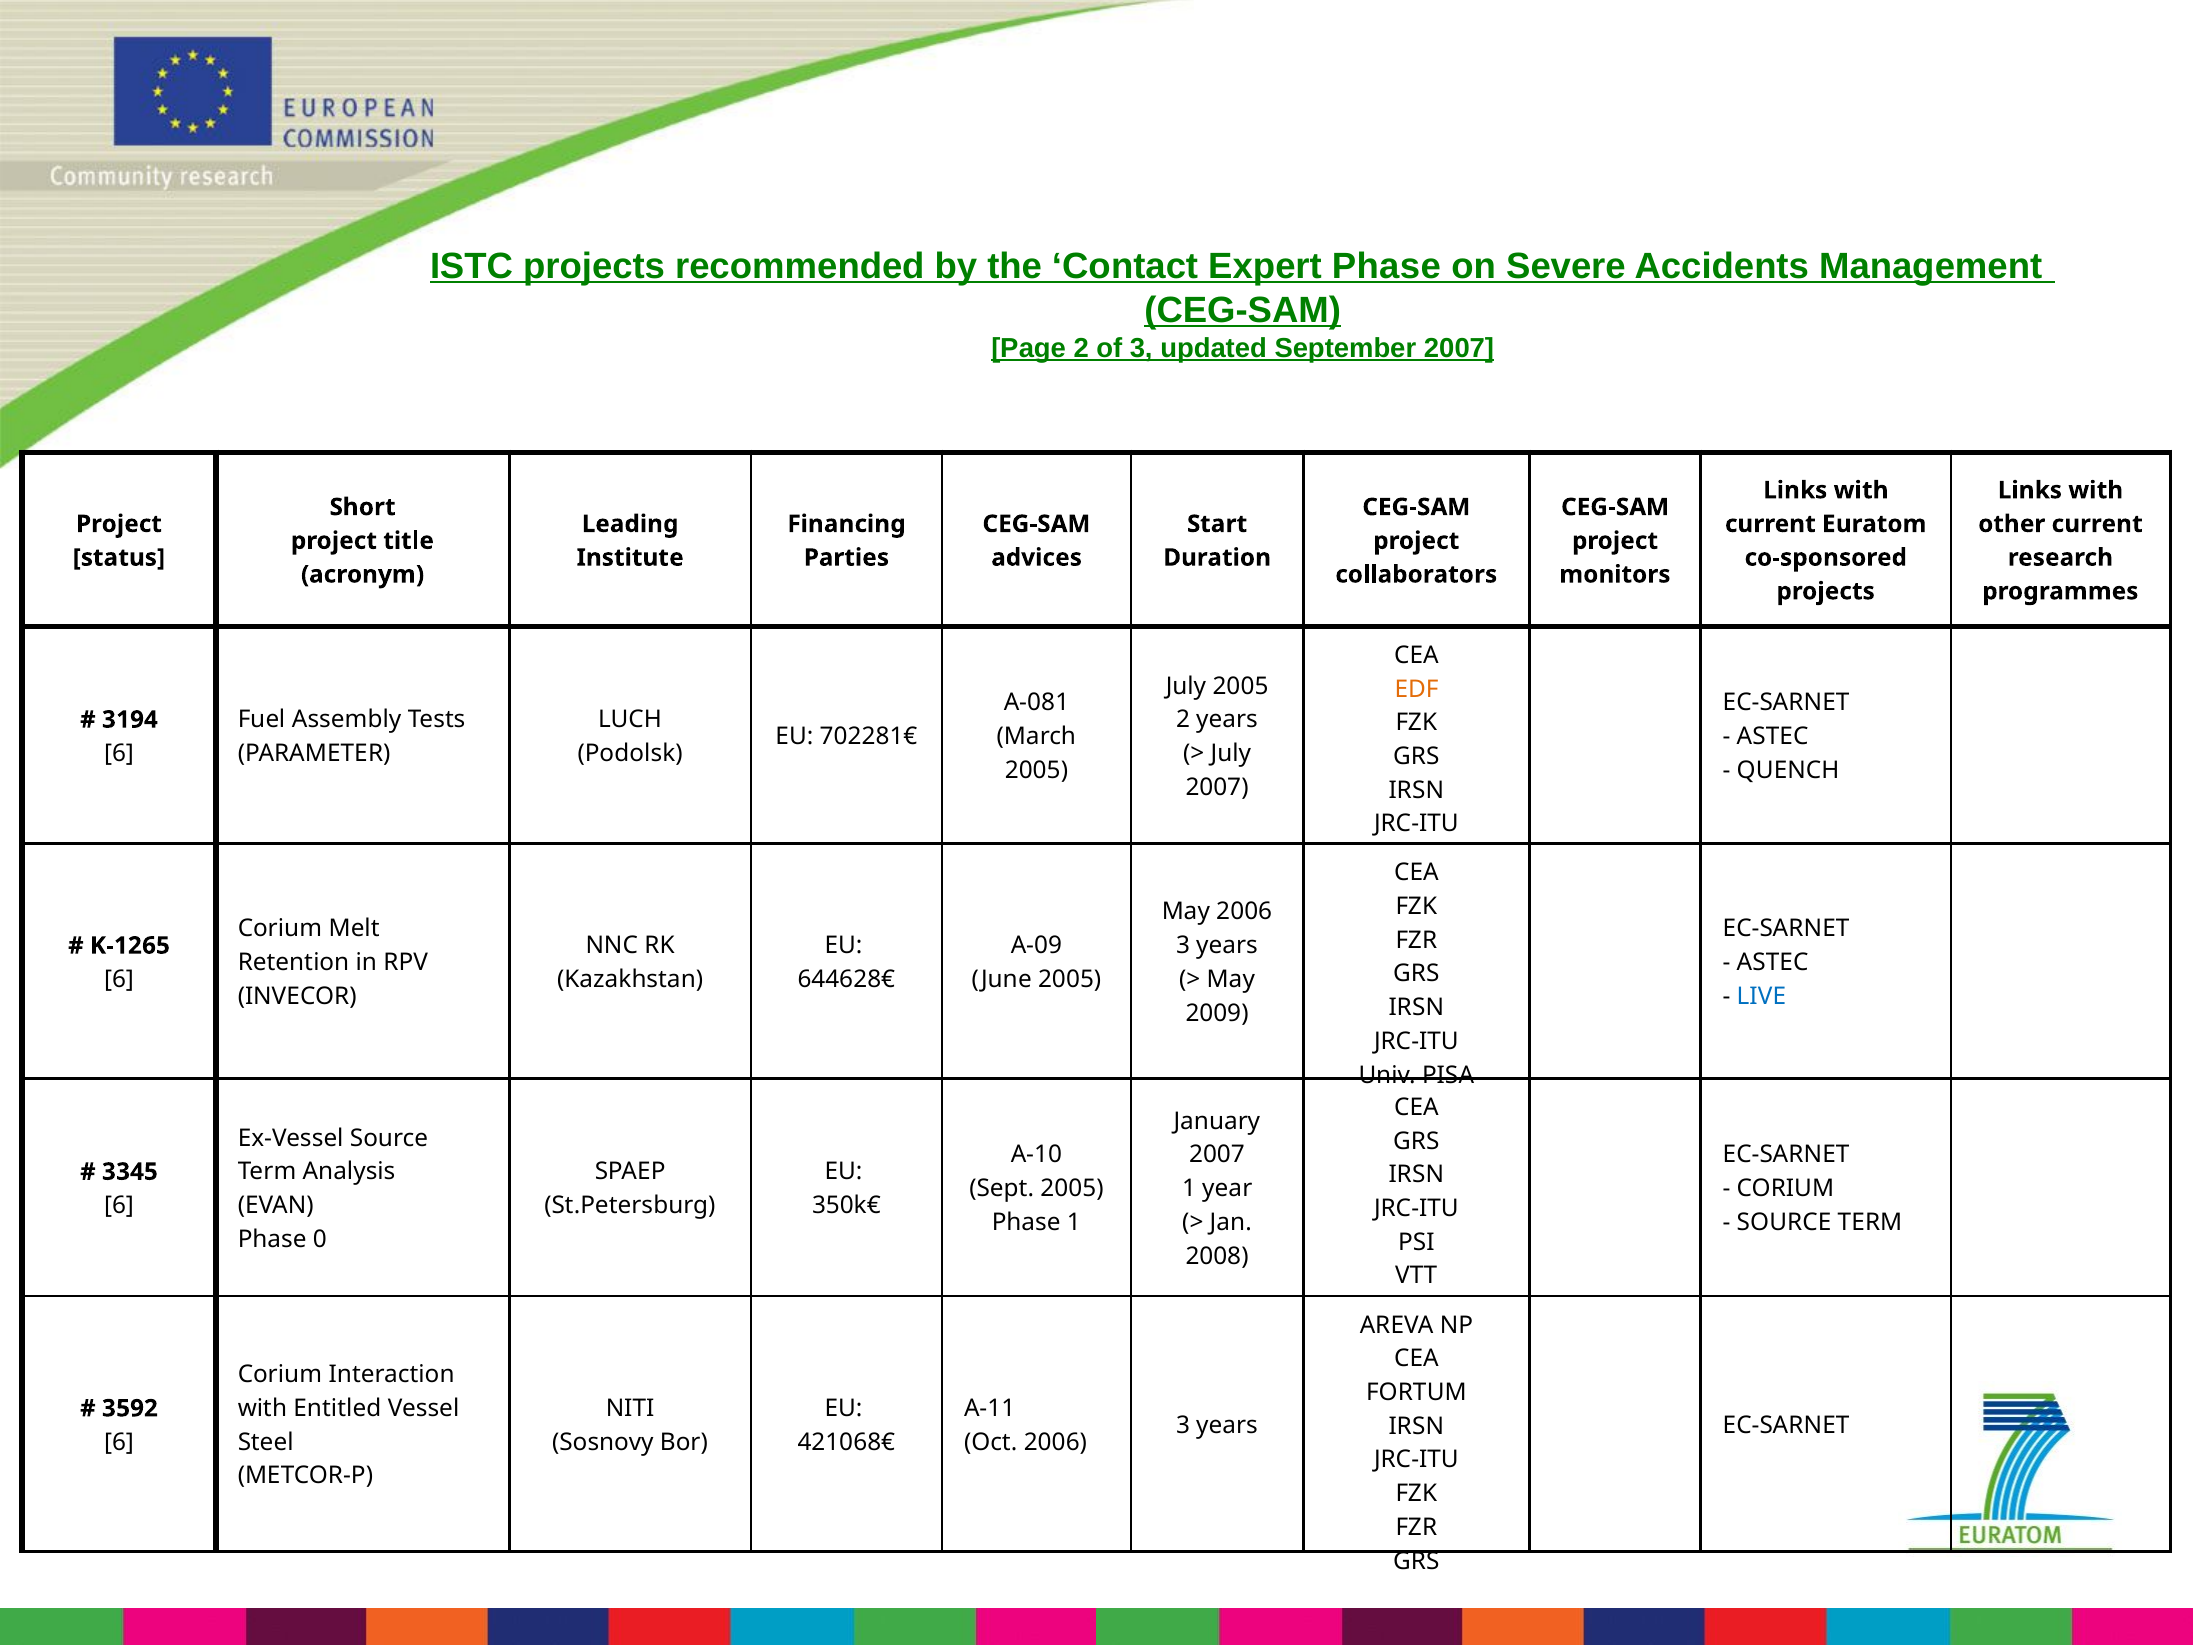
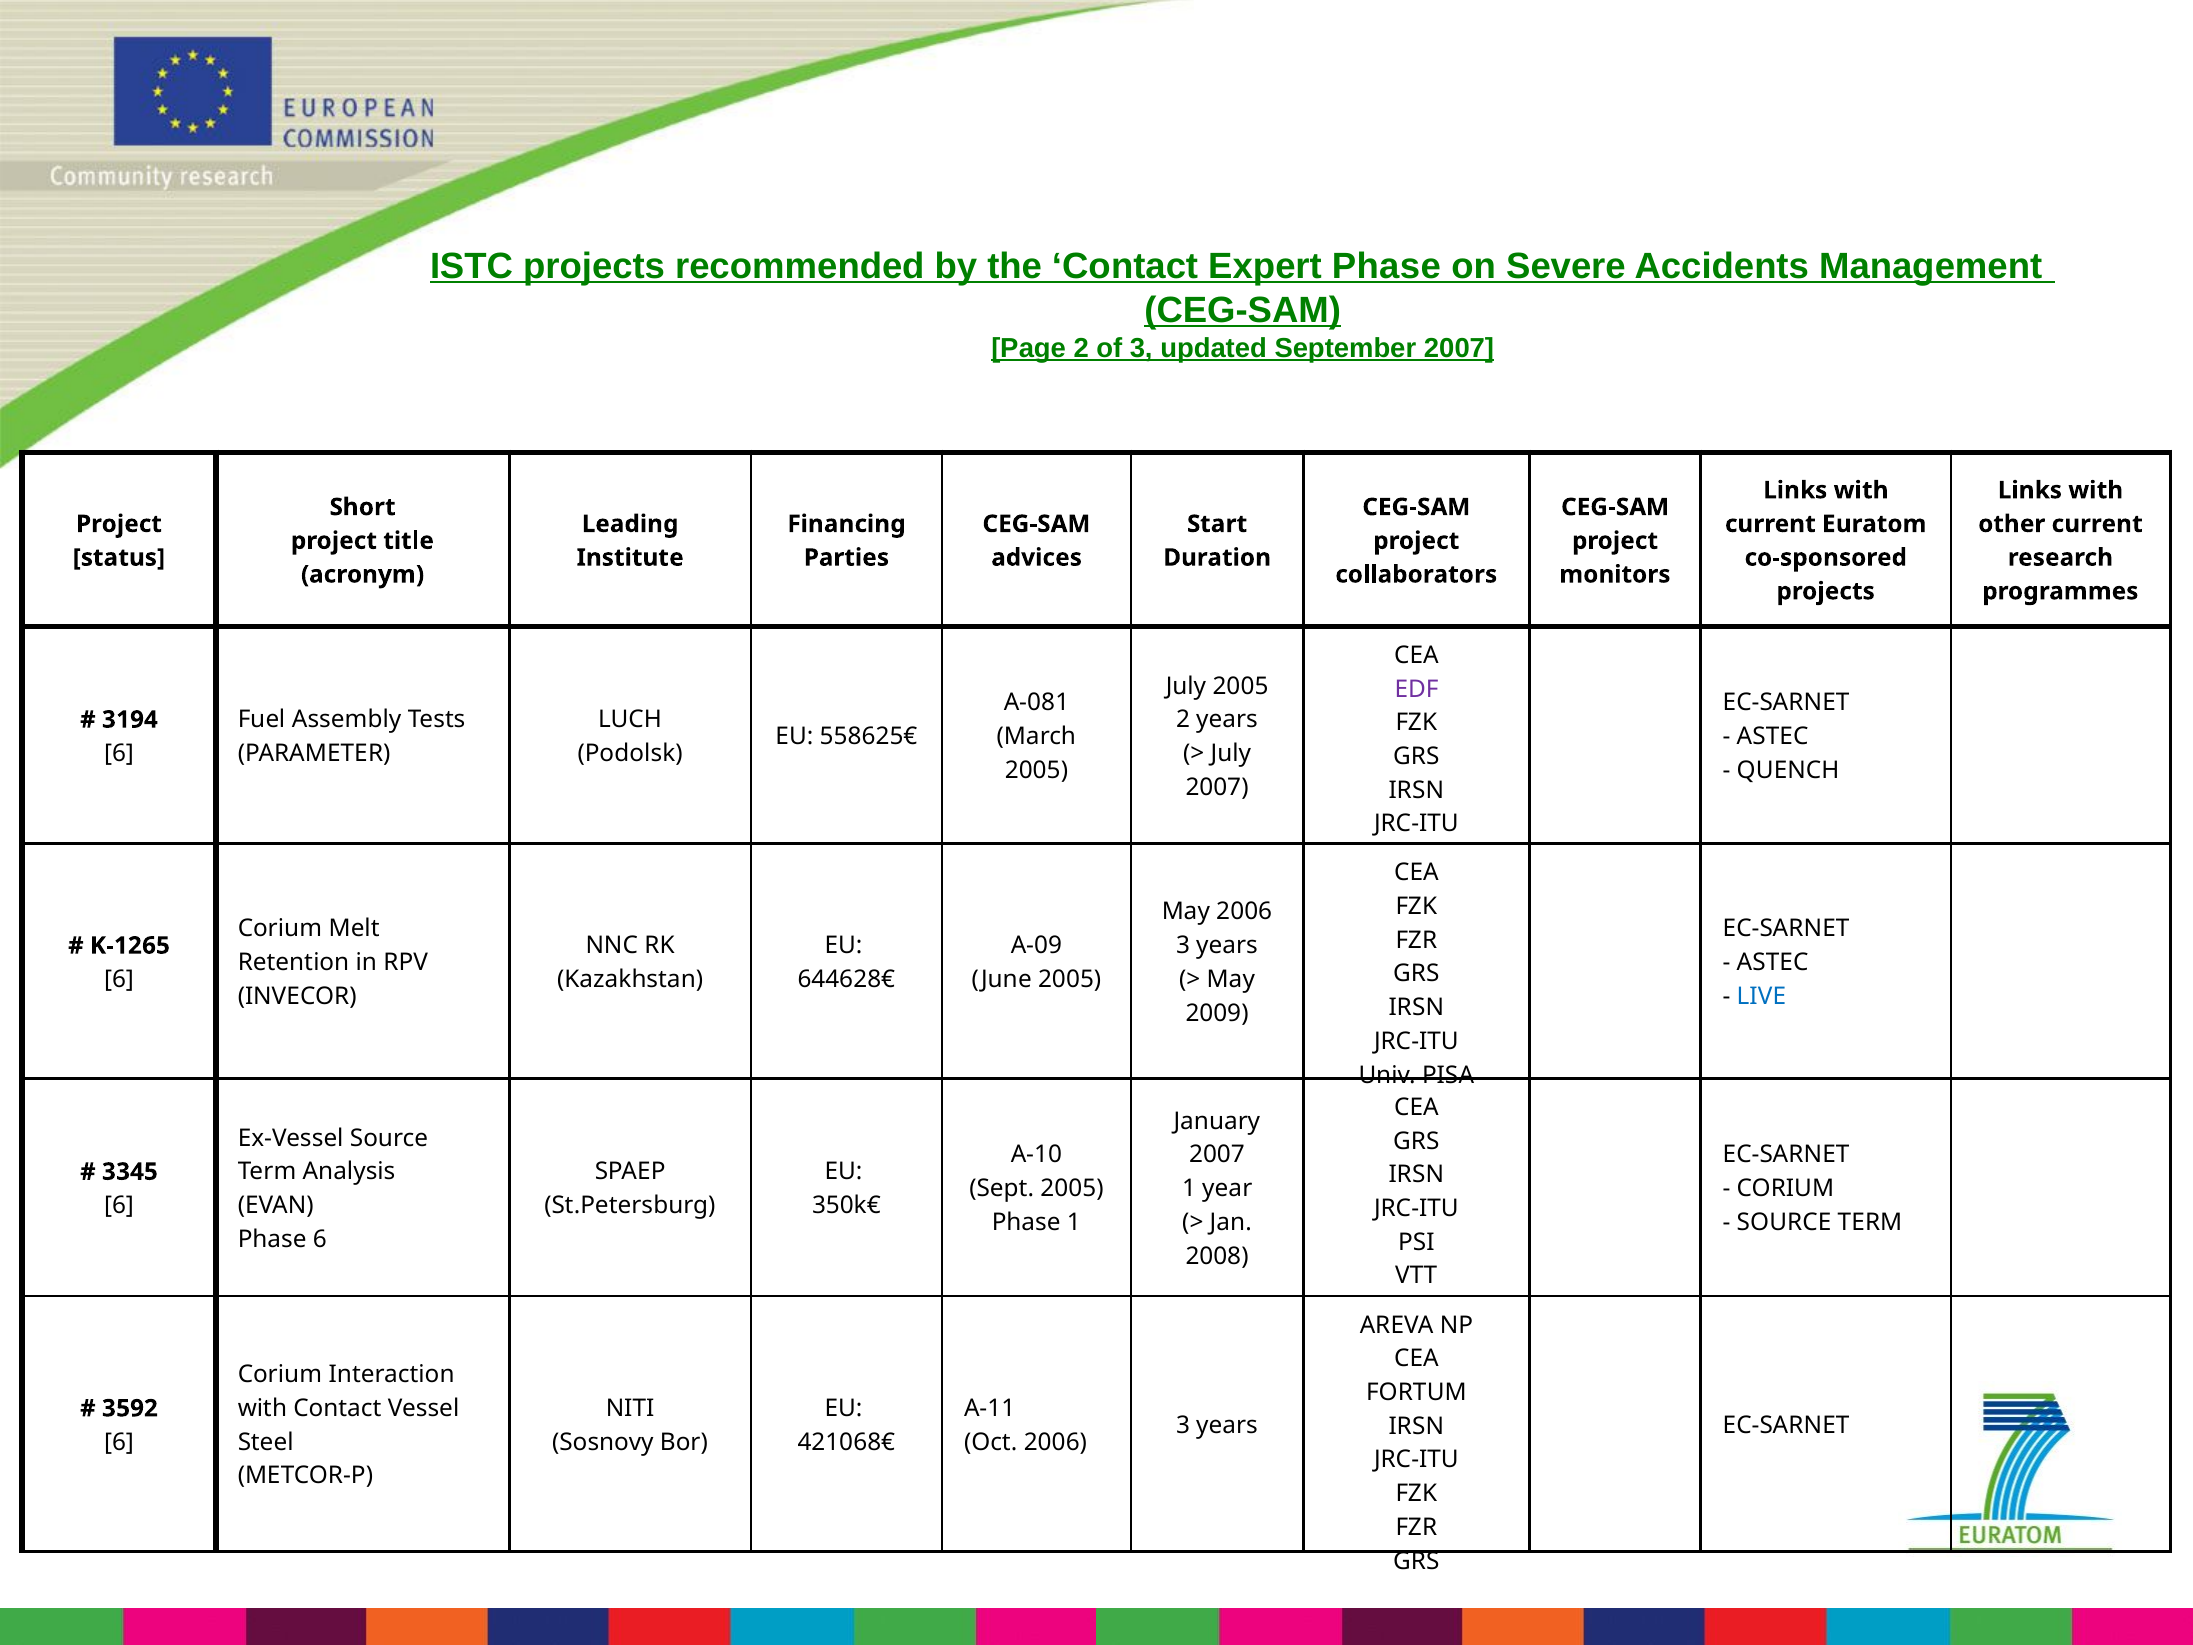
EDF colour: orange -> purple (1417, 689)
702281€: 702281€ -> 558625€ (869, 736)
Phase 0: 0 -> 6 (320, 1239)
with Entitled: Entitled -> Contact (337, 1408)
